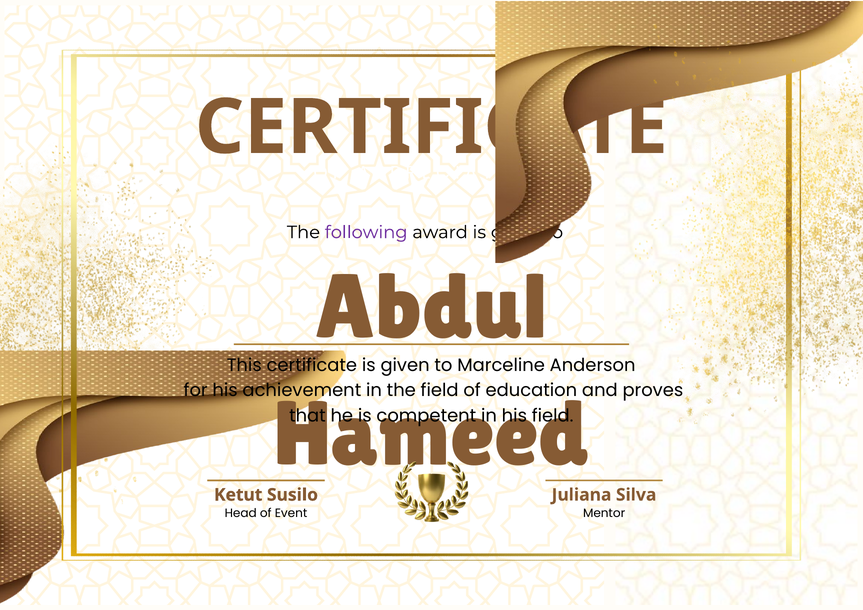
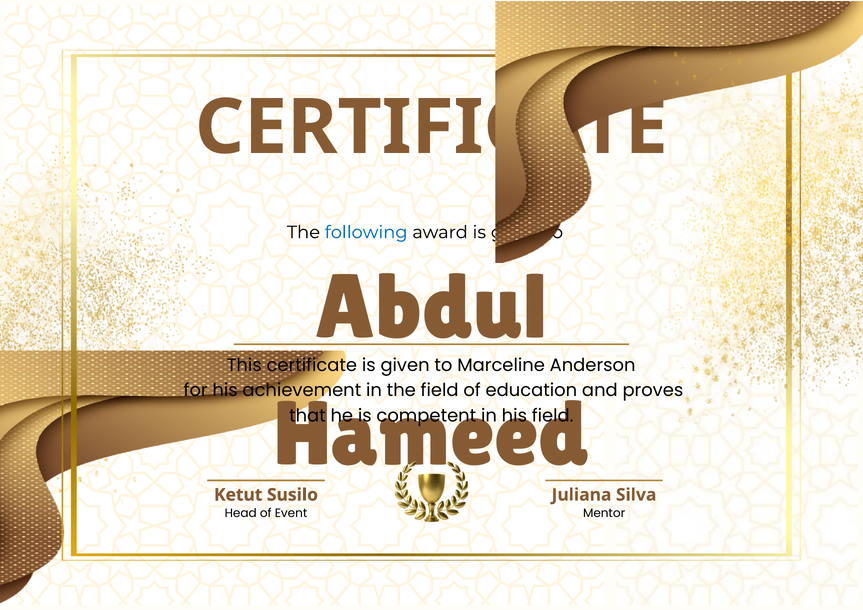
following colour: purple -> blue (366, 232)
